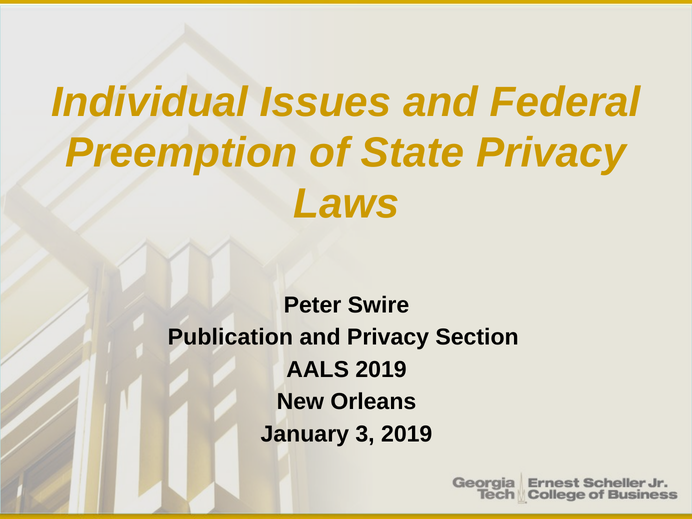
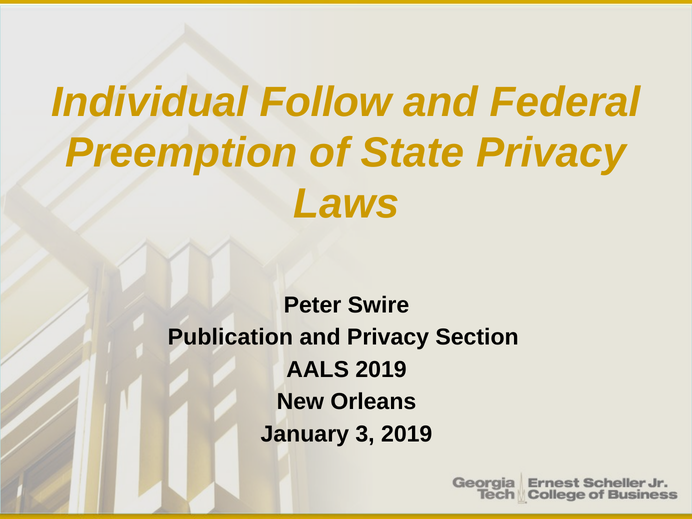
Issues: Issues -> Follow (326, 102)
